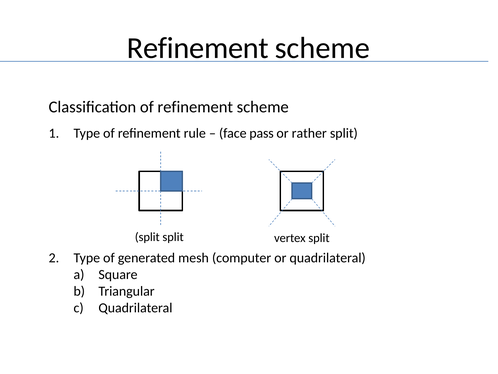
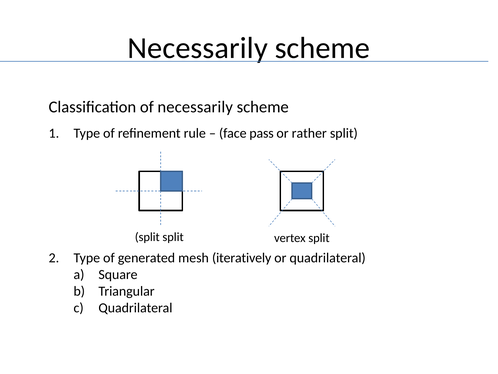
Refinement: Refinement -> Necessarily (198, 48)
Classification of refinement: refinement -> necessarily (195, 107)
computer: computer -> iteratively (242, 258)
